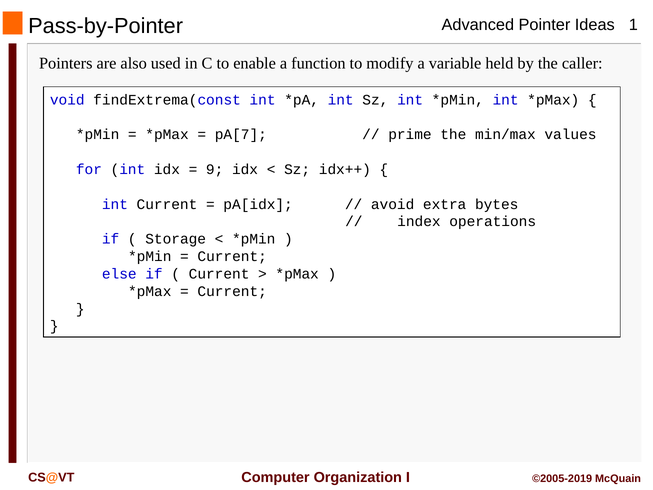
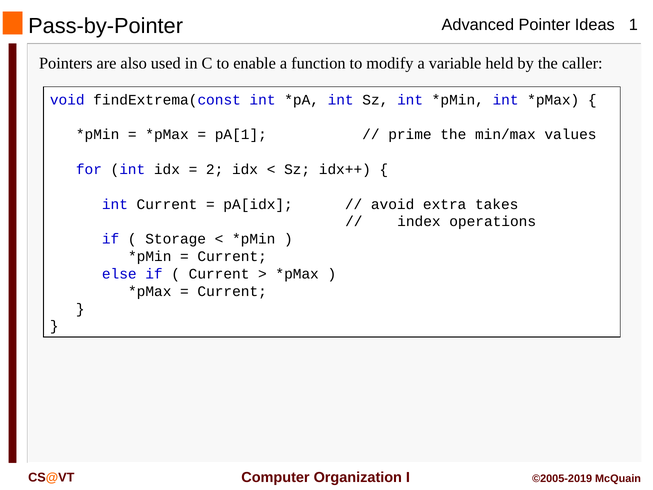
pA[7: pA[7 -> pA[1 (241, 135)
9: 9 -> 2 (215, 169)
bytes: bytes -> takes (497, 204)
